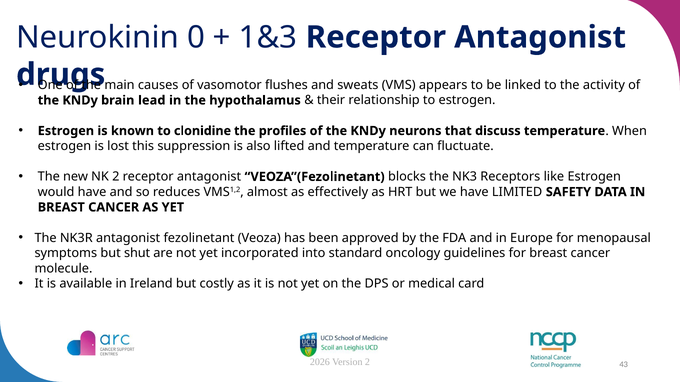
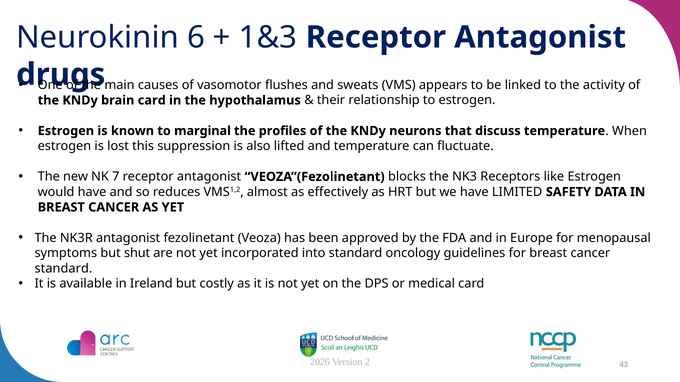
0: 0 -> 6 (196, 37)
brain lead: lead -> card (152, 100)
clonidine: clonidine -> marginal (202, 131)
NK 2: 2 -> 7 (116, 177)
molecule: molecule -> standard (63, 269)
